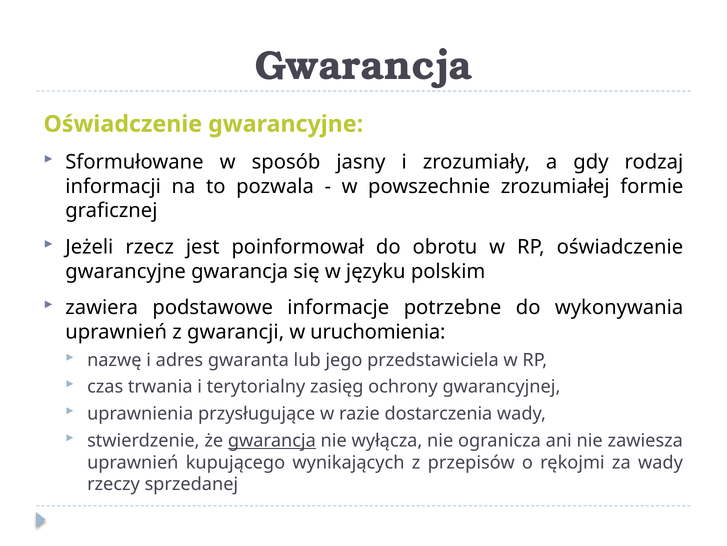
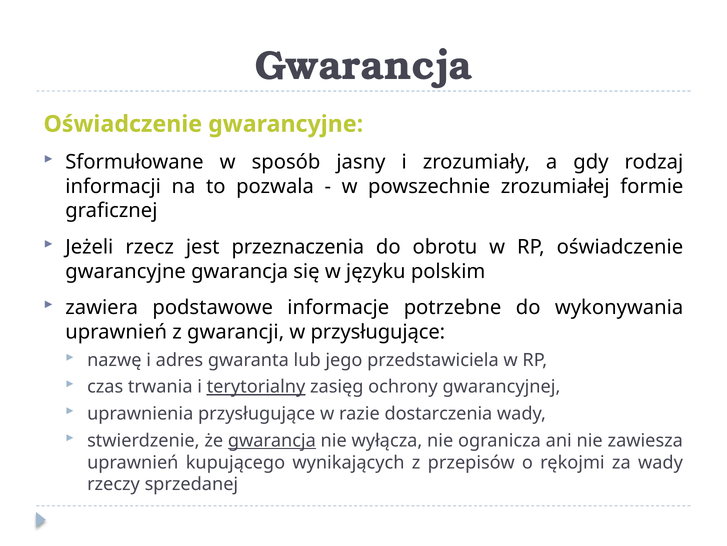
poinformował: poinformował -> przeznaczenia (298, 247)
w uruchomienia: uruchomienia -> przysługujące (378, 332)
terytorialny underline: none -> present (256, 386)
